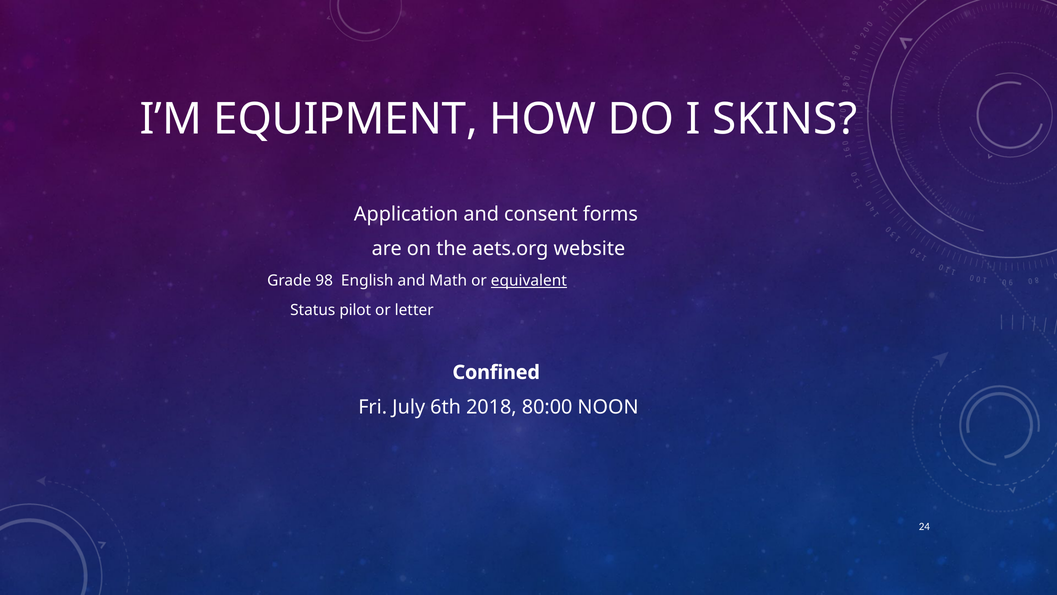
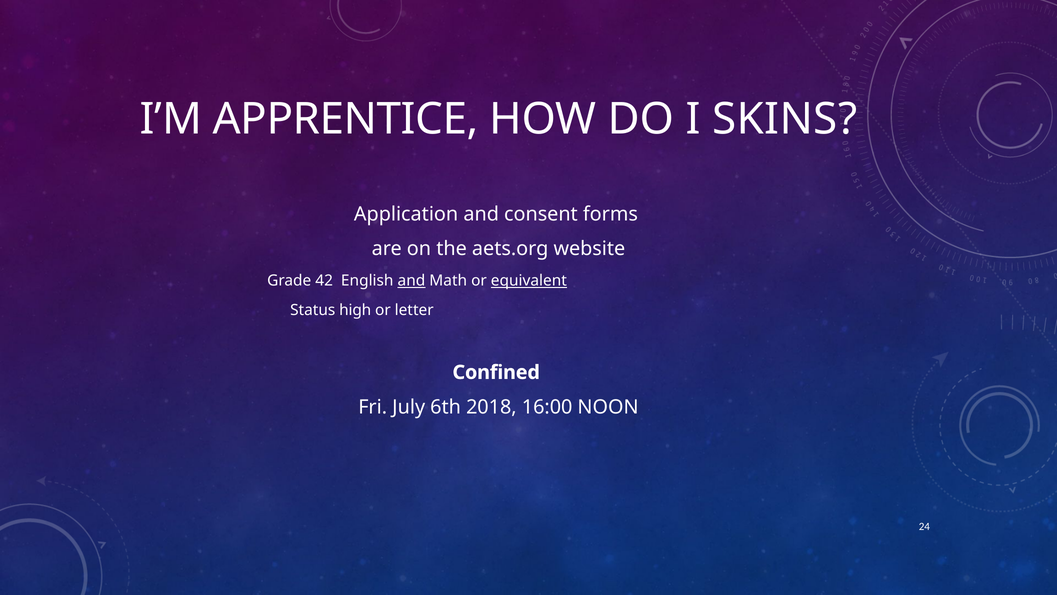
EQUIPMENT: EQUIPMENT -> APPRENTICE (346, 119)
98: 98 -> 42 (324, 281)
and underline: none -> present (411, 281)
pilot: pilot -> high (355, 310)
80:00: 80:00 -> 16:00 (547, 407)
